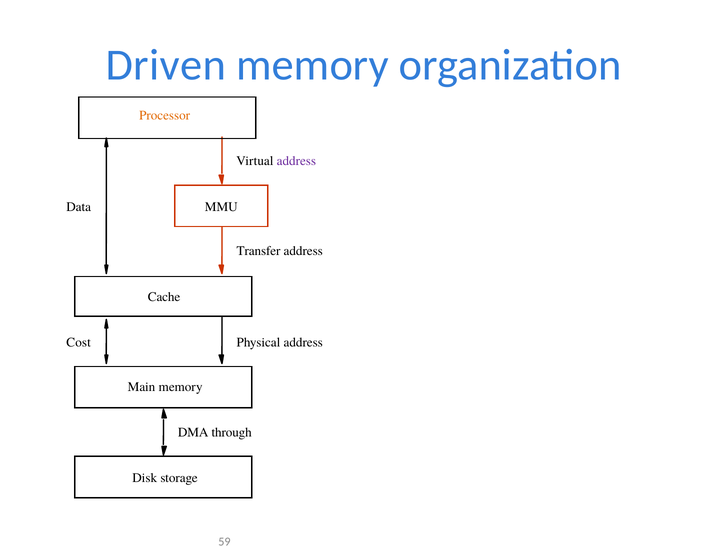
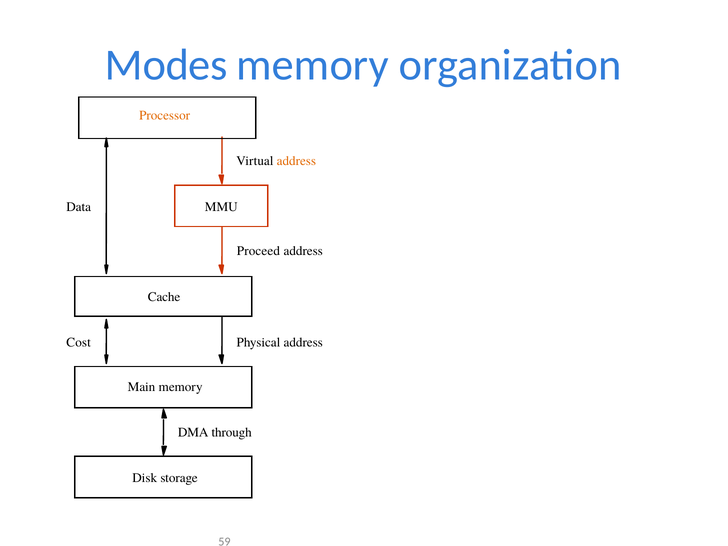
Driven: Driven -> Modes (166, 65)
address colour: purple -> orange (296, 161)
Transfer: Transfer -> Proceed (258, 251)
